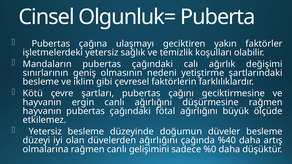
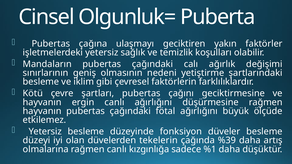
doğumun: doğumun -> fonksiyon (181, 132)
düvelerden ağırlığını: ağırlığını -> tekelerin (159, 141)
%40: %40 -> %39 (227, 141)
gelişimini: gelişimini -> kızgınlığa (149, 149)
%0: %0 -> %1 (210, 149)
